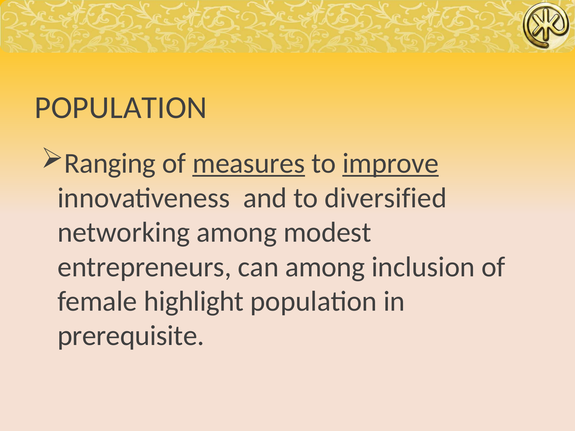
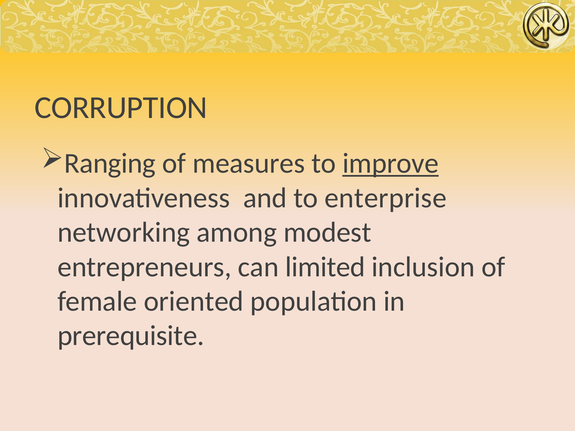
POPULATION: POPULATION -> CORRUPTION (121, 108)
measures underline: present -> none (249, 164)
diversified: diversified -> enterprise (386, 198)
can among: among -> limited (325, 267)
highlight: highlight -> oriented (194, 302)
